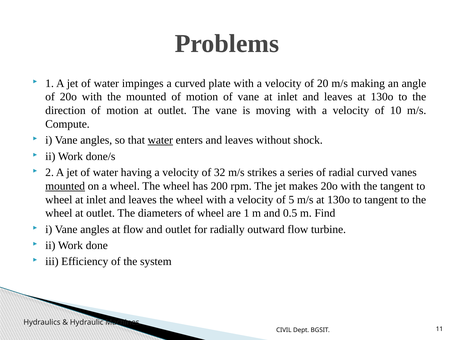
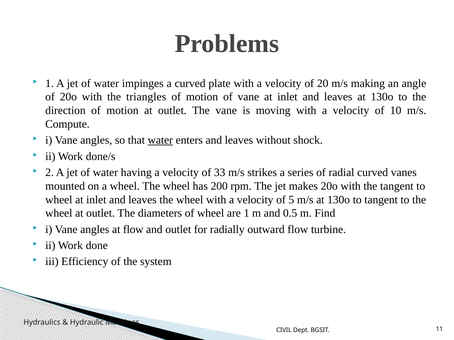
the mounted: mounted -> triangles (146, 97)
32: 32 -> 33 (220, 173)
mounted underline: present -> none (65, 186)
